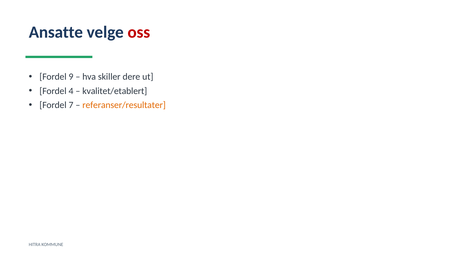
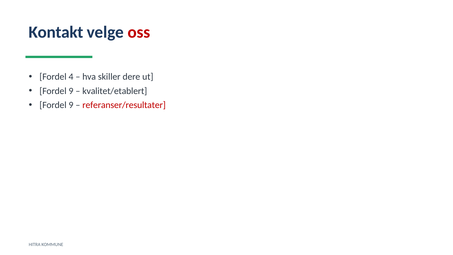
Ansatte: Ansatte -> Kontakt (56, 32)
9: 9 -> 4 (71, 77)
4: 4 -> 9 (71, 91)
7: 7 -> 9 (71, 105)
referanser/resultater colour: orange -> red (124, 105)
